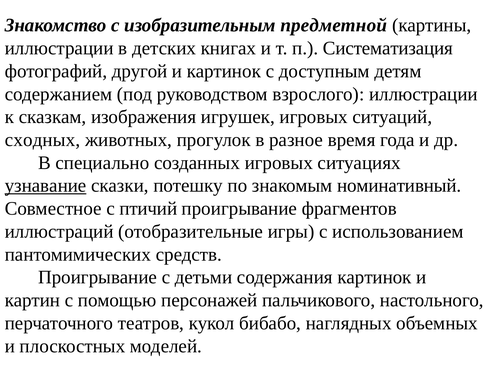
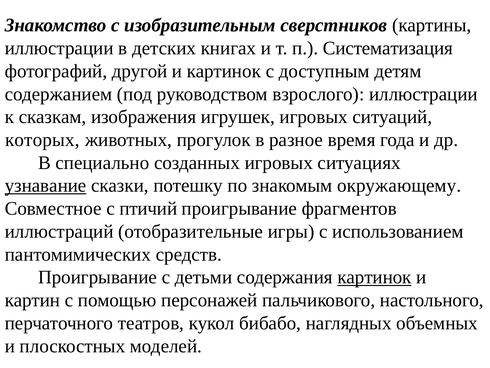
предметной: предметной -> сверстников (334, 25)
сходных: сходных -> которых (42, 140)
номинативный: номинативный -> окружающему (399, 185)
картинок underline: none -> present (374, 277)
